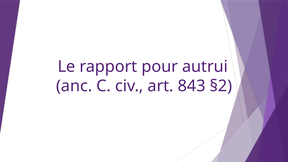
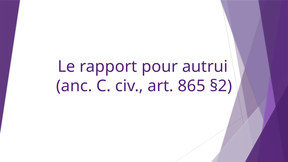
843: 843 -> 865 (192, 86)
